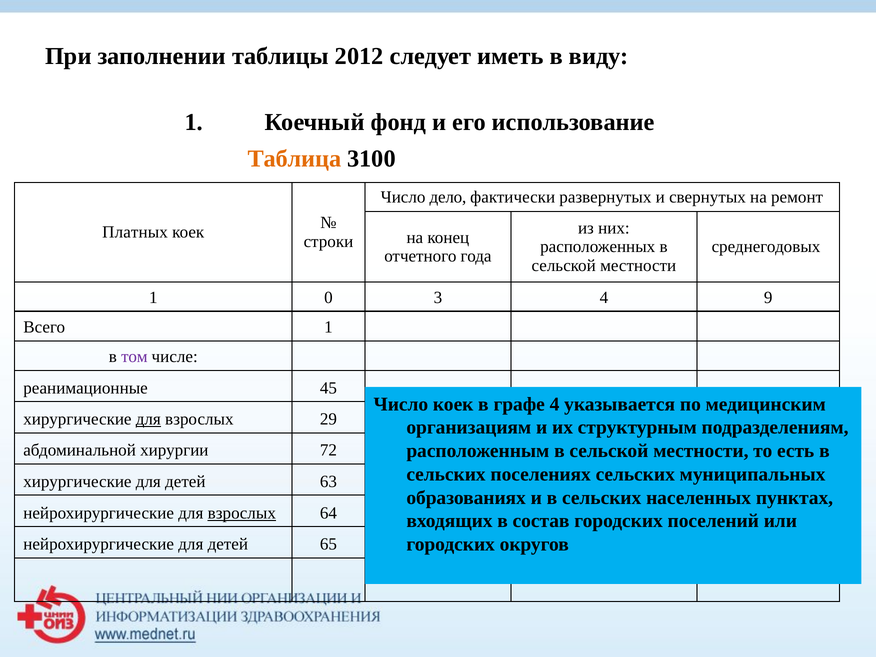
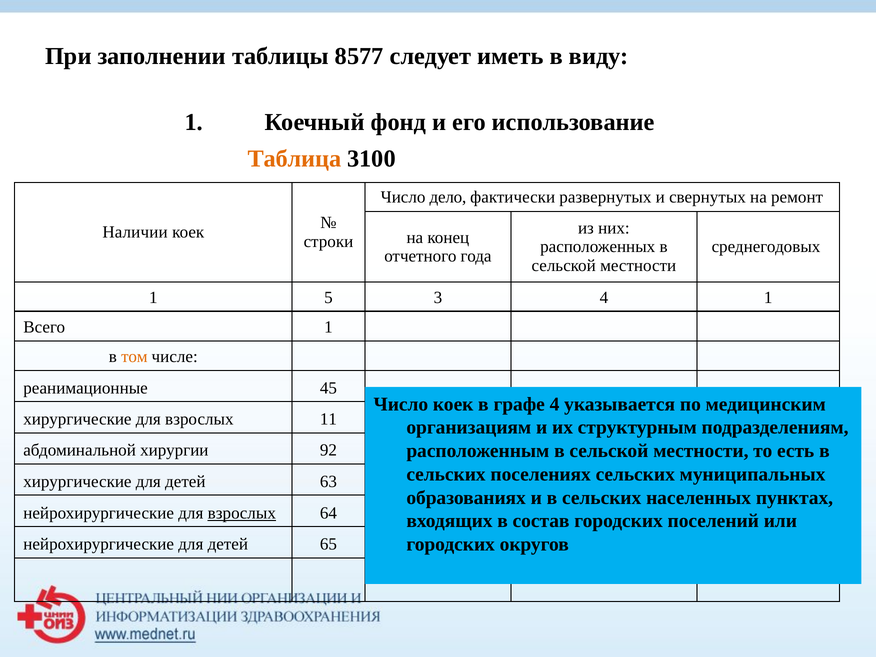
2012: 2012 -> 8577 (359, 56)
Платных: Платных -> Наличии (135, 232)
0: 0 -> 5 (328, 298)
4 9: 9 -> 1 (768, 298)
том colour: purple -> orange (134, 357)
для underline: present -> none (148, 419)
29: 29 -> 11 (328, 419)
72: 72 -> 92 (328, 450)
